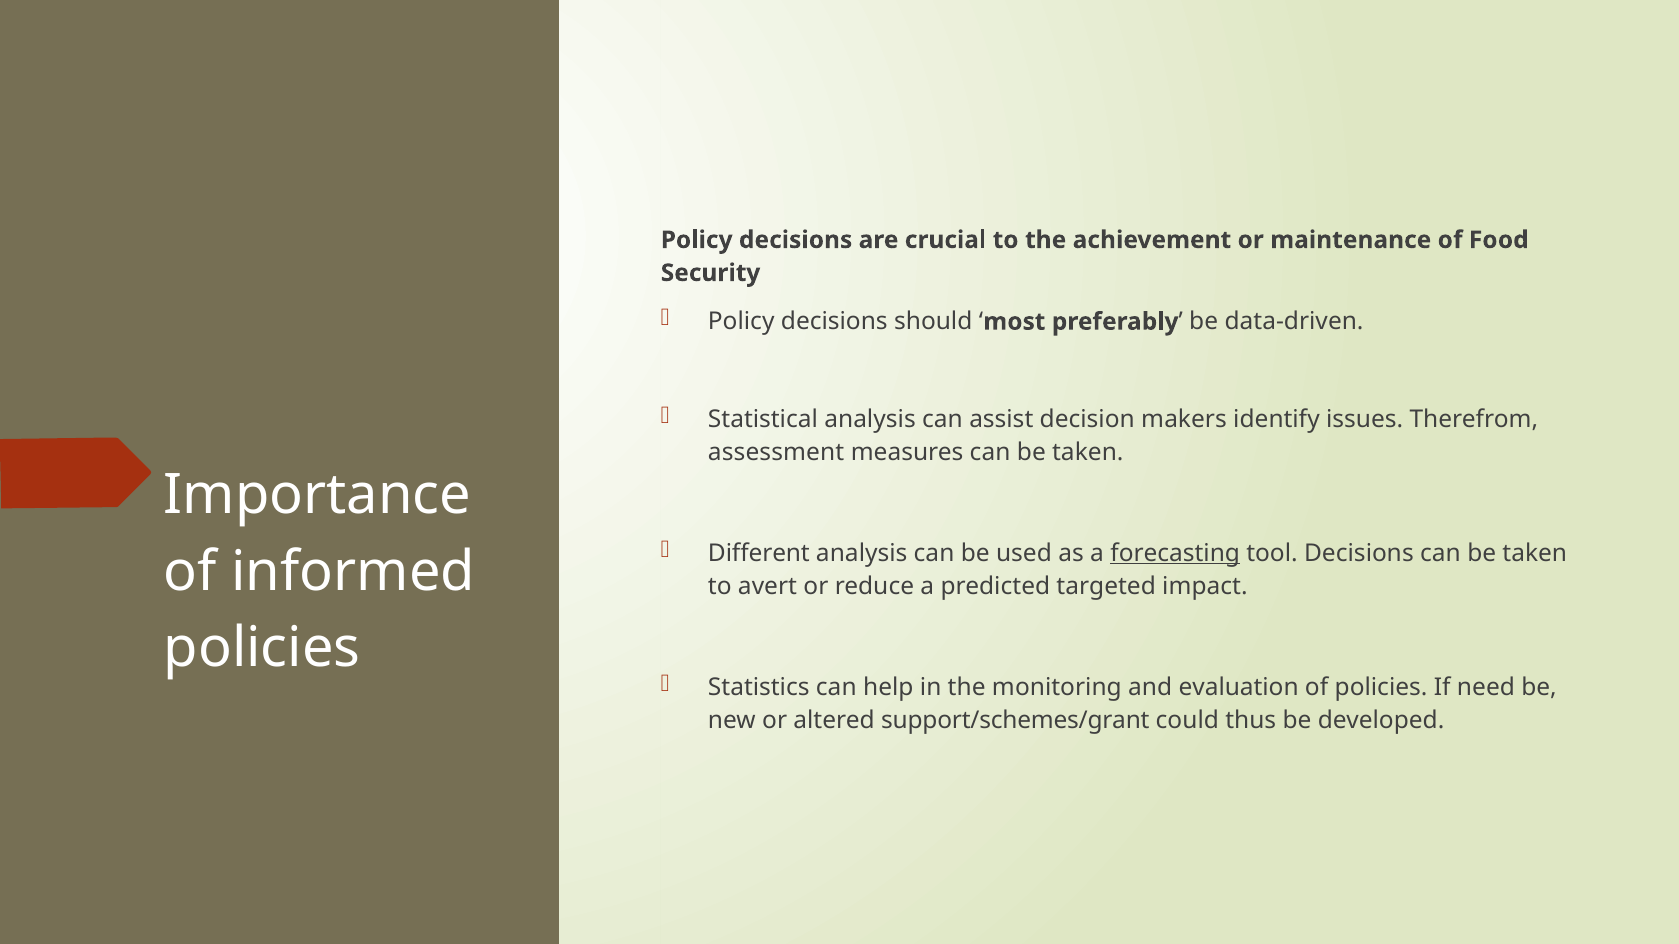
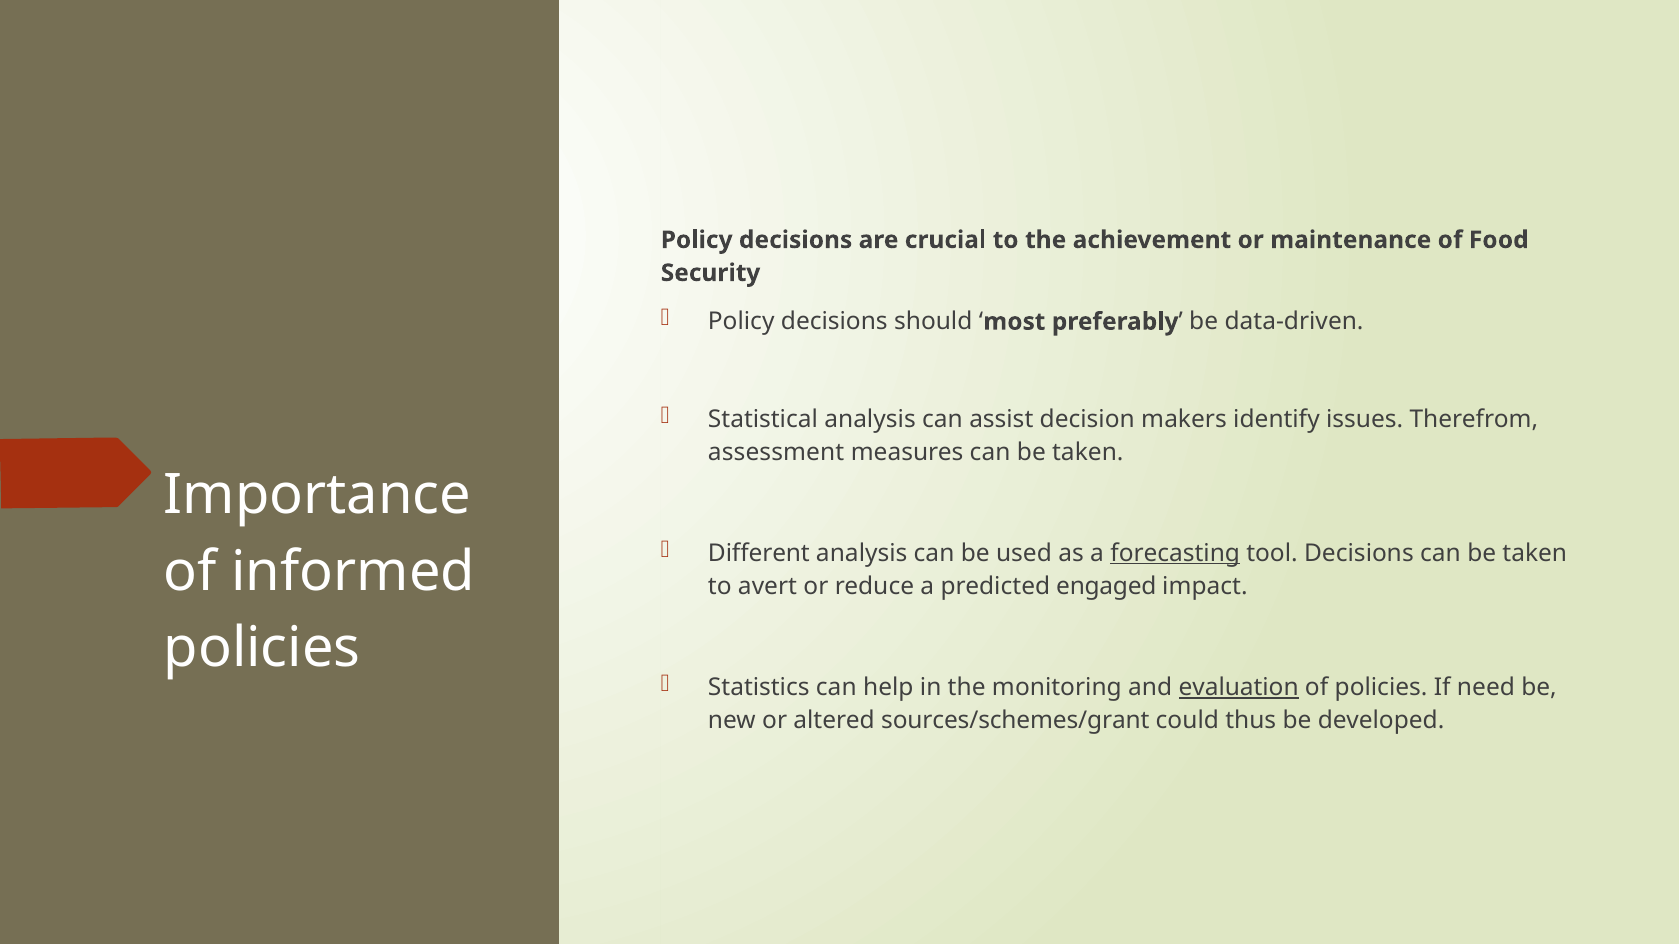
targeted: targeted -> engaged (1106, 586)
evaluation underline: none -> present (1239, 688)
support/schemes/grant: support/schemes/grant -> sources/schemes/grant (1015, 721)
